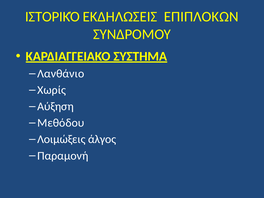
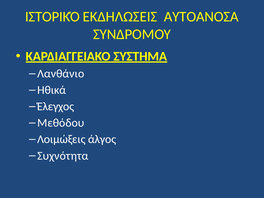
ΕΠΙΠΛΟΚΩΝ: ΕΠΙΠΛΟΚΩΝ -> ΑΥΤΟΑΝΟΣΑ (201, 17)
Χωρίς: Χωρίς -> Ηθικά (52, 90)
Αύξηση: Αύξηση -> Έλεγχος (56, 106)
Παραμονή: Παραμονή -> Συχνότητα (63, 156)
